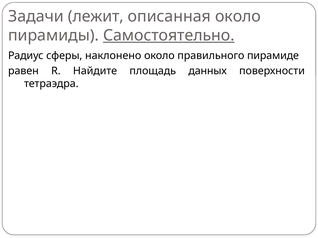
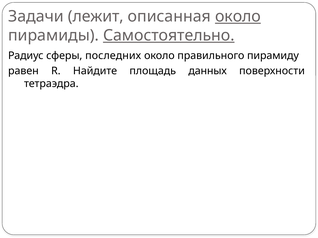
около underline: none -> present (238, 16)
наклонено: наклонено -> последних (113, 56)
пирамиде: пирамиде -> пирамиду (273, 56)
